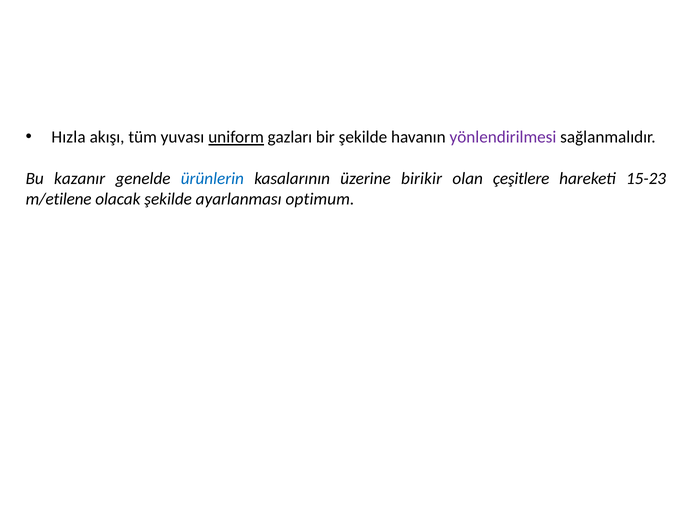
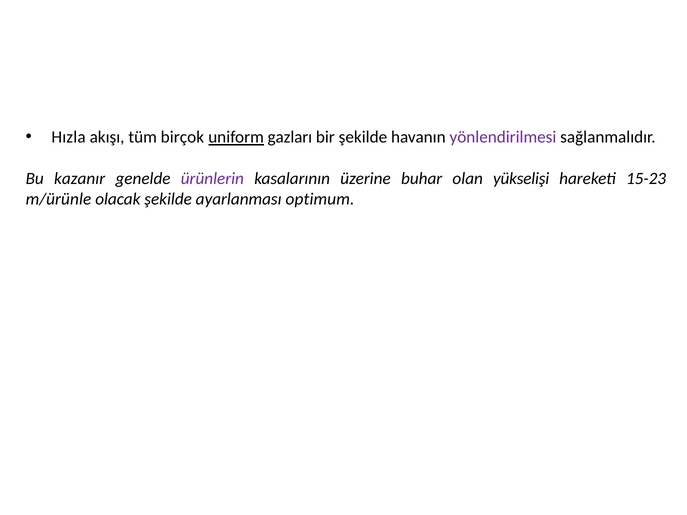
yuvası: yuvası -> birçok (182, 137)
ürünlerin colour: blue -> purple (212, 178)
birikir: birikir -> buhar (422, 178)
çeşitlere: çeşitlere -> yükselişi (521, 178)
m/etilene: m/etilene -> m/ürünle (58, 199)
